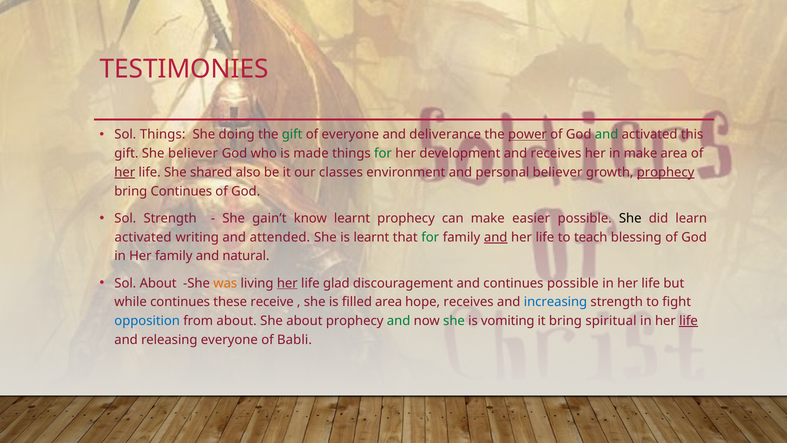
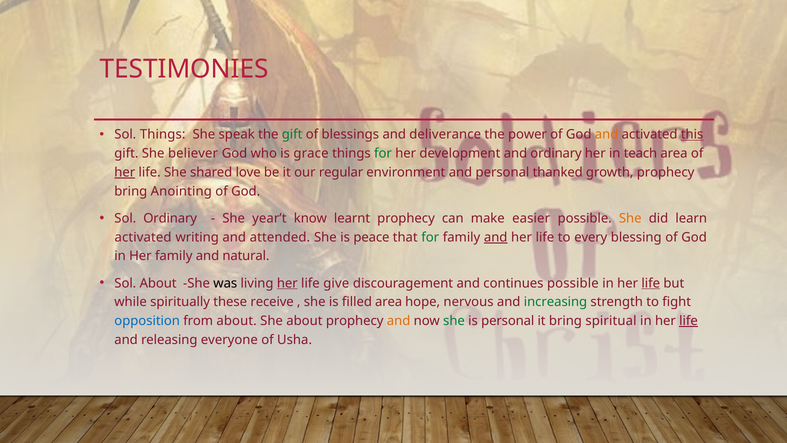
doing: doing -> speak (237, 135)
of everyone: everyone -> blessings (350, 135)
power underline: present -> none (527, 135)
and colour: green -> orange (607, 135)
this underline: none -> present (692, 135)
made: made -> grace (311, 153)
and receives: receives -> ordinary (556, 153)
in make: make -> teach (641, 153)
also: also -> love (248, 172)
classes: classes -> regular (341, 172)
personal believer: believer -> thanked (558, 172)
prophecy underline: present -> none (666, 172)
bring Continues: Continues -> Anointing (181, 191)
Sol Strength: Strength -> Ordinary (170, 218)
gain’t: gain’t -> year’t (269, 218)
She colour: black -> orange (630, 218)
is learnt: learnt -> peace (371, 237)
teach: teach -> every (591, 237)
was colour: orange -> black (225, 283)
glad: glad -> give (336, 283)
life underline: none -> present (651, 283)
while continues: continues -> spiritually (180, 302)
hope receives: receives -> nervous (469, 302)
increasing colour: blue -> green (556, 302)
and colour: green -> orange (399, 321)
is vomiting: vomiting -> personal (508, 321)
Babli: Babli -> Usha (295, 340)
